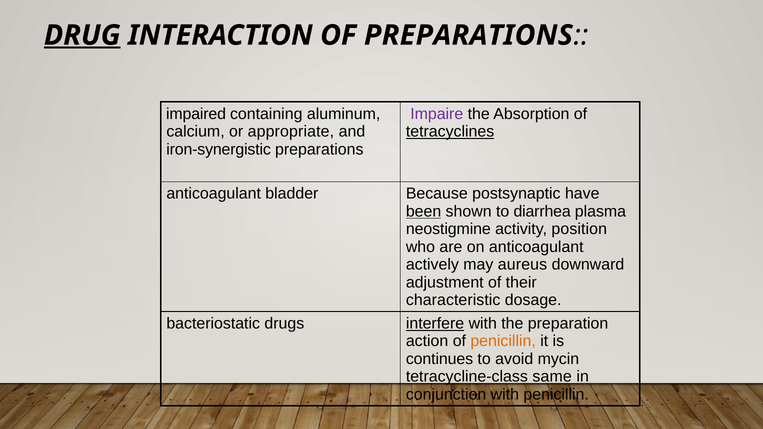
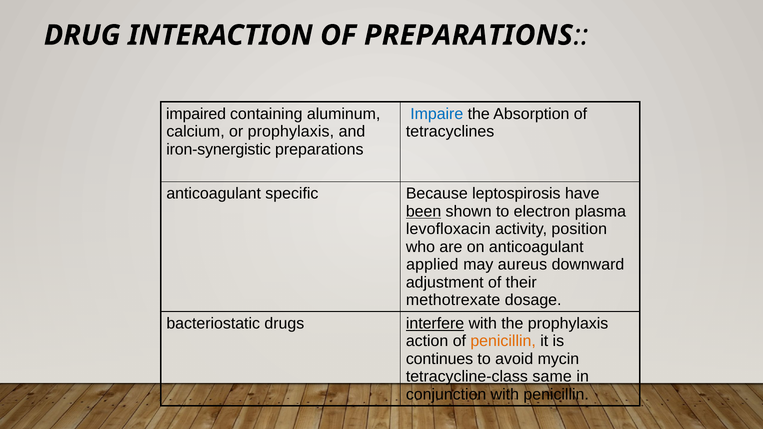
DRUG underline: present -> none (82, 35)
Impaire colour: purple -> blue (437, 114)
or appropriate: appropriate -> prophylaxis (291, 132)
tetracyclines underline: present -> none (450, 132)
bladder: bladder -> specific (292, 194)
postsynaptic: postsynaptic -> leptospirosis (516, 194)
diarrhea: diarrhea -> electron (542, 212)
neostigmine: neostigmine -> levofloxacin (448, 229)
actively: actively -> applied (432, 265)
characteristic: characteristic -> methotrexate (453, 300)
the preparation: preparation -> prophylaxis (568, 324)
